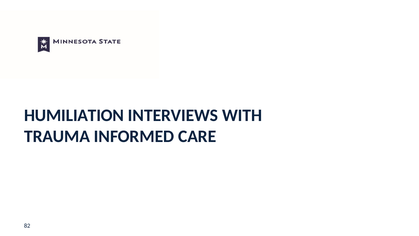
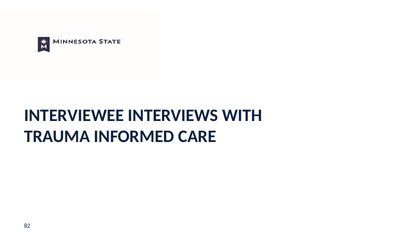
HUMILIATION: HUMILIATION -> INTERVIEWEE (74, 115)
